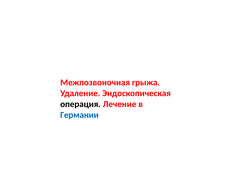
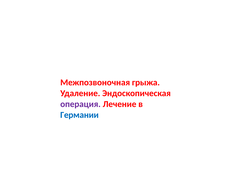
операция colour: black -> purple (80, 104)
